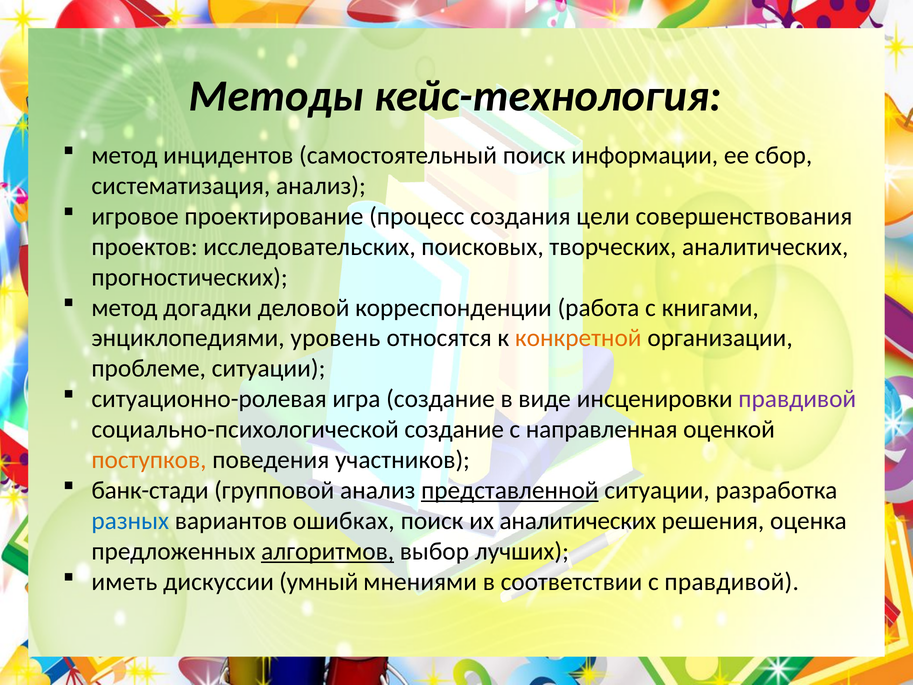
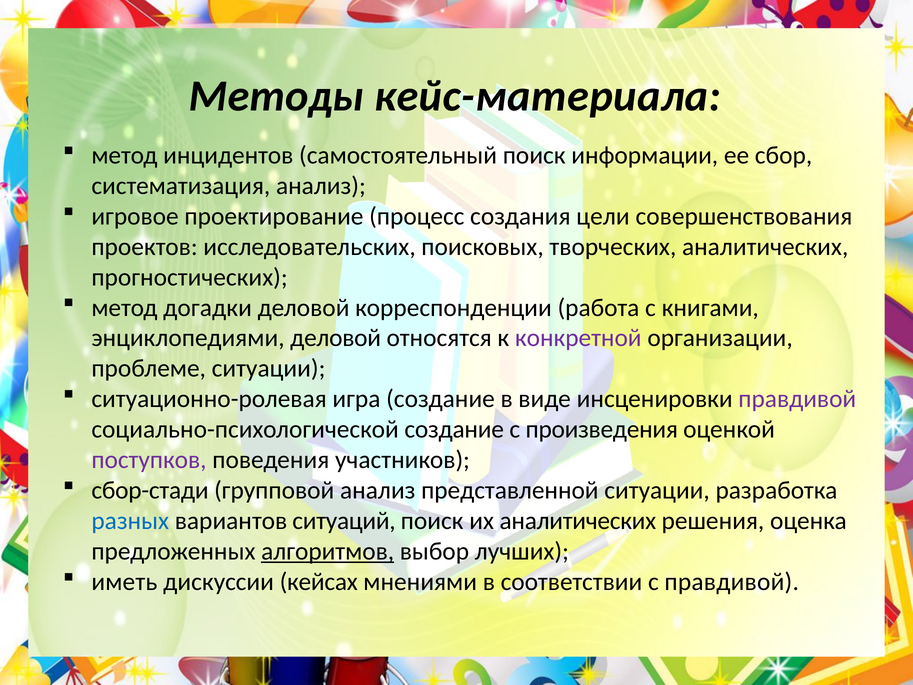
кейс-технология: кейс-технология -> кейс-материала (548, 96)
энциклопедиями уровень: уровень -> деловой (336, 338)
конкретной colour: orange -> purple (578, 338)
направленная: направленная -> произведения (602, 429)
поступков colour: orange -> purple (149, 460)
банк-стади: банк-стади -> сбор-стади (150, 490)
представленной underline: present -> none (510, 490)
ошибках: ошибках -> ситуаций (344, 521)
умный: умный -> кейсах (319, 582)
